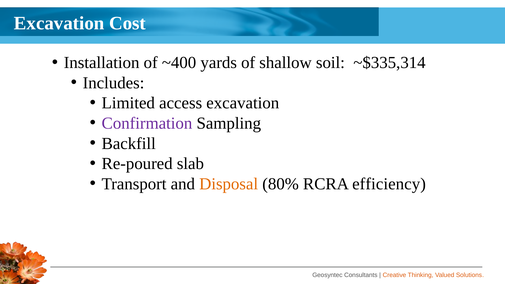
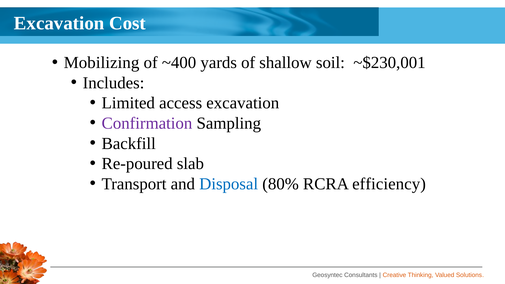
Installation: Installation -> Mobilizing (102, 63)
~$335,314: ~$335,314 -> ~$230,001 (389, 63)
Disposal colour: orange -> blue (229, 184)
